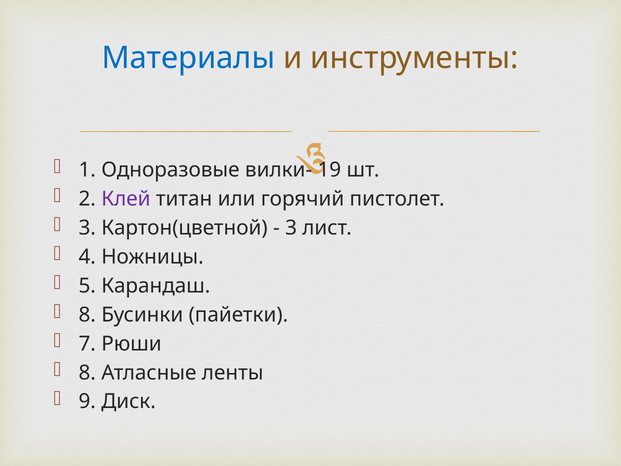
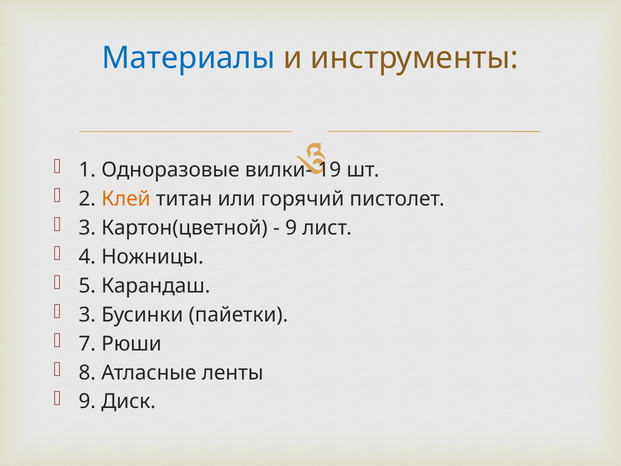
Клей colour: purple -> orange (126, 199)
3: 3 -> 9 (291, 228)
8: 8 -> 3 (87, 315)
